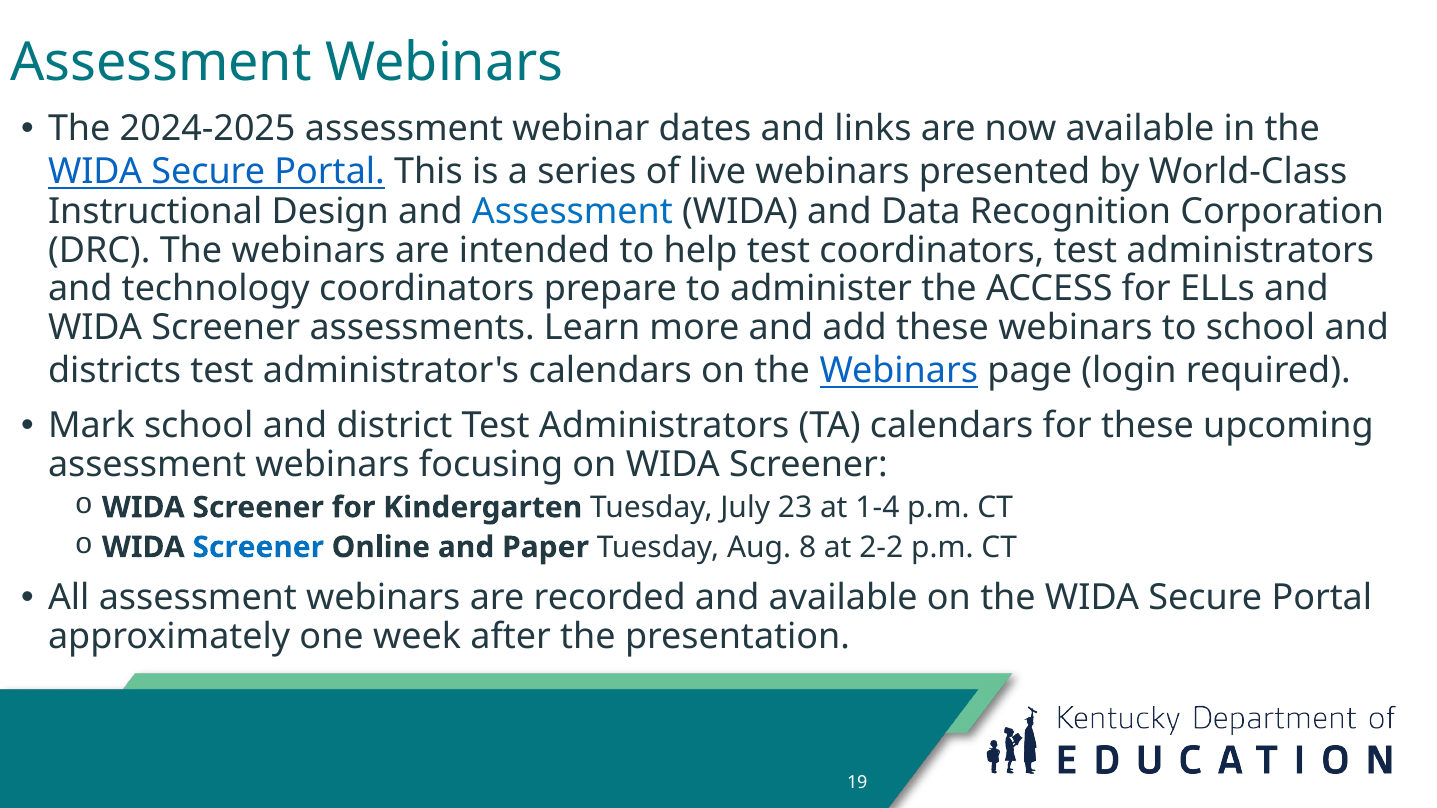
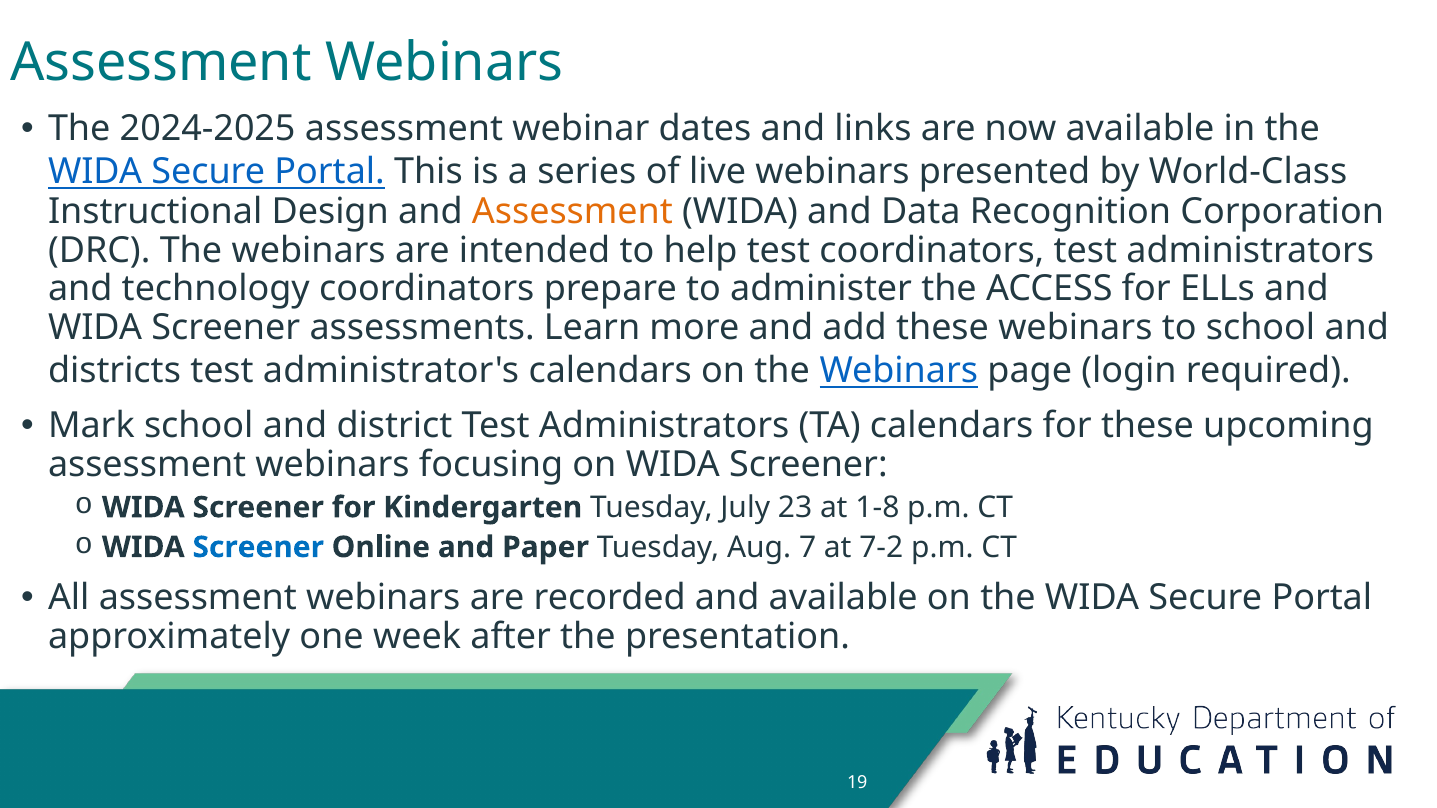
Assessment colour: blue -> orange (572, 212)
1-4: 1-4 -> 1-8 (877, 508)
8: 8 -> 7 (808, 547)
2-2: 2-2 -> 7-2 (881, 547)
